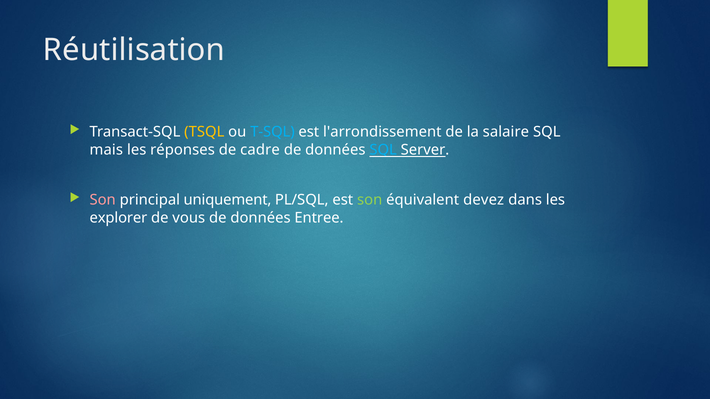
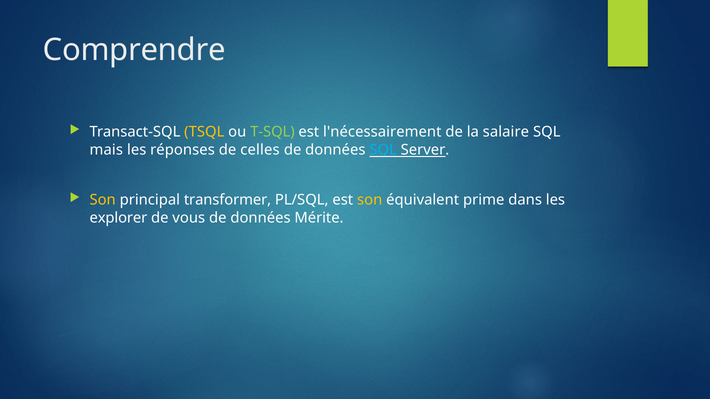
Réutilisation: Réutilisation -> Comprendre (134, 50)
T-SQL colour: light blue -> light green (272, 132)
l'arrondissement: l'arrondissement -> l'nécessairement (382, 132)
cadre: cadre -> celles (260, 150)
Son colour: pink -> yellow (103, 200)
uniquement: uniquement -> transformer (228, 200)
son colour: light green -> yellow (370, 200)
devez: devez -> prime (484, 200)
Entree: Entree -> Mérite (319, 218)
